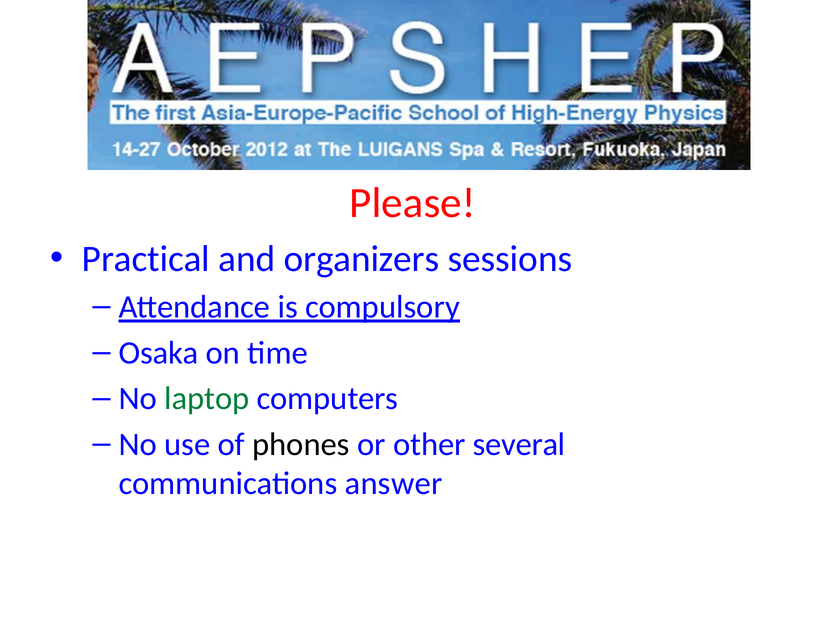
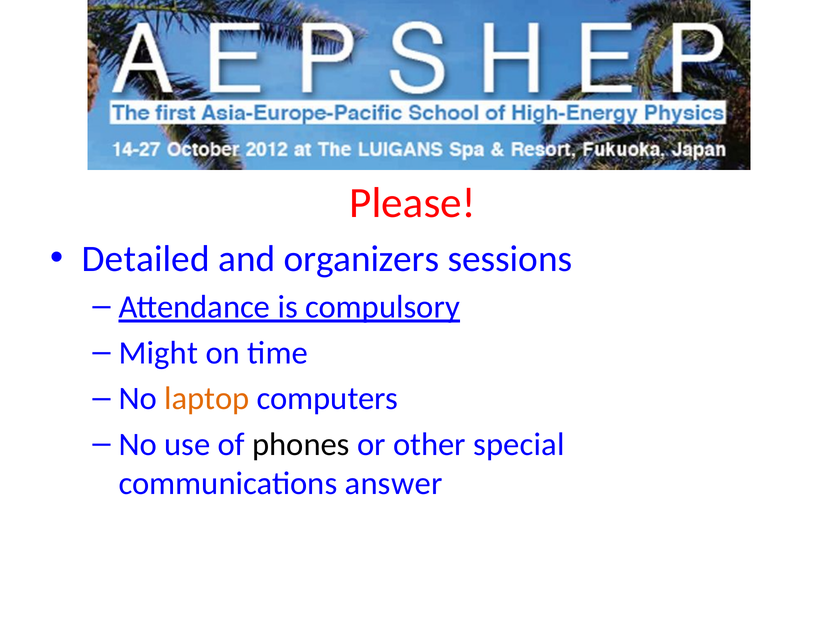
Practical: Practical -> Detailed (146, 259)
Osaka: Osaka -> Might (158, 353)
laptop colour: green -> orange (207, 399)
several: several -> special (519, 444)
